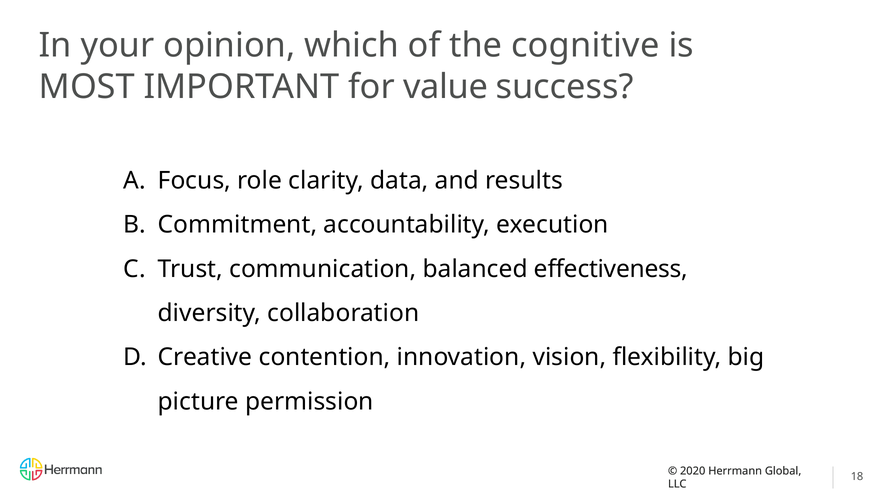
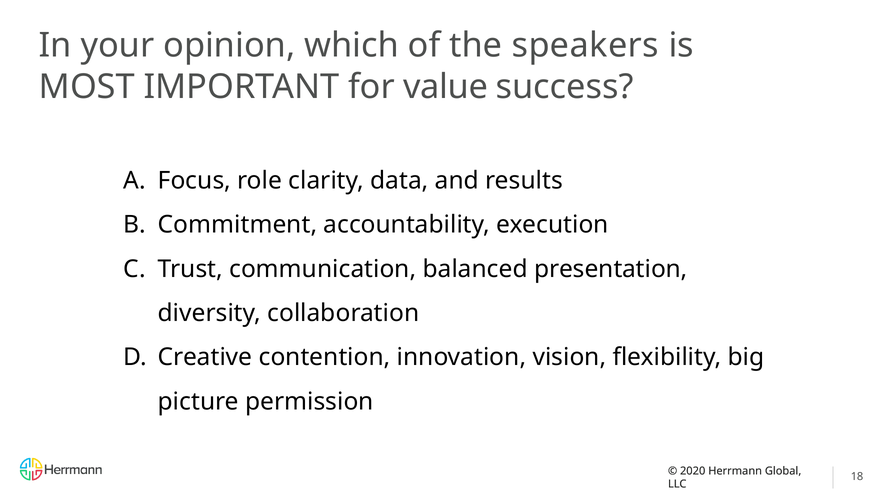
cognitive: cognitive -> speakers (585, 45)
effectiveness: effectiveness -> presentation (611, 269)
